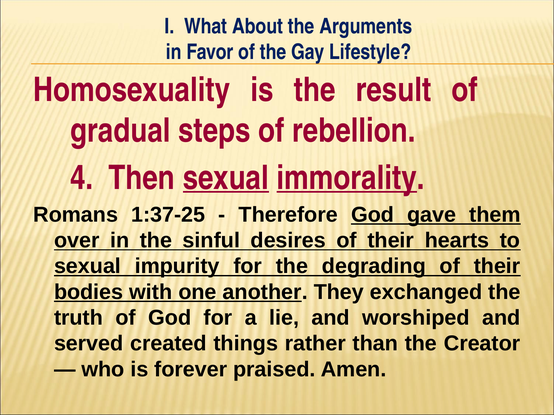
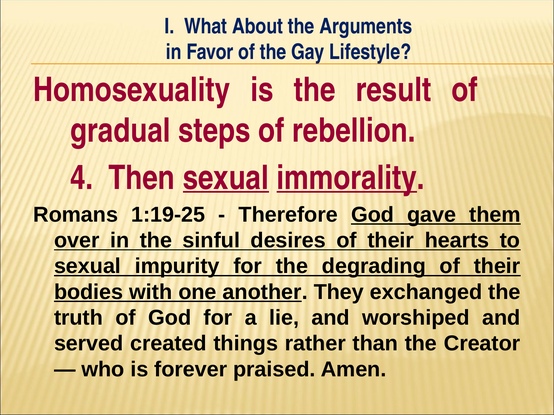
1:37-25: 1:37-25 -> 1:19-25 (168, 215)
